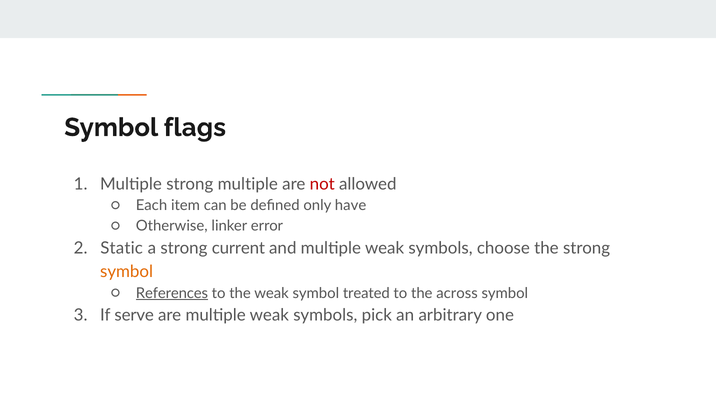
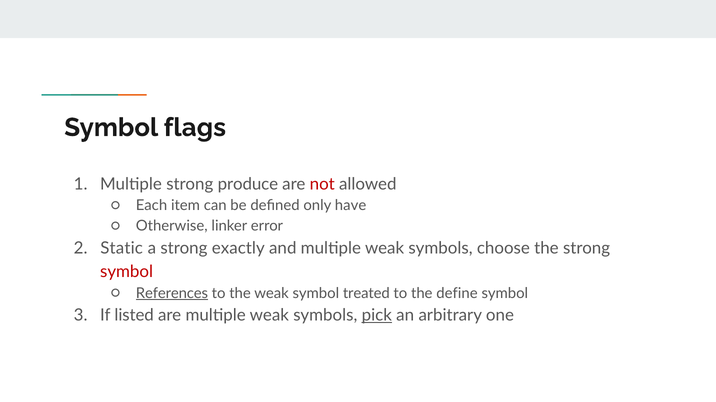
strong multiple: multiple -> produce (248, 184)
current: current -> exactly (238, 249)
symbol colour: orange -> red (127, 272)
across: across -> define (457, 294)
serve: serve -> listed (134, 316)
pick underline: none -> present (377, 316)
